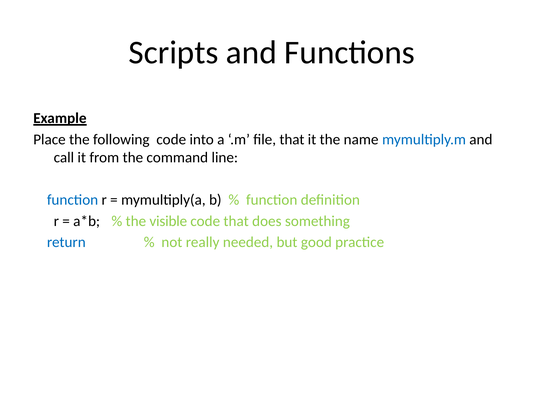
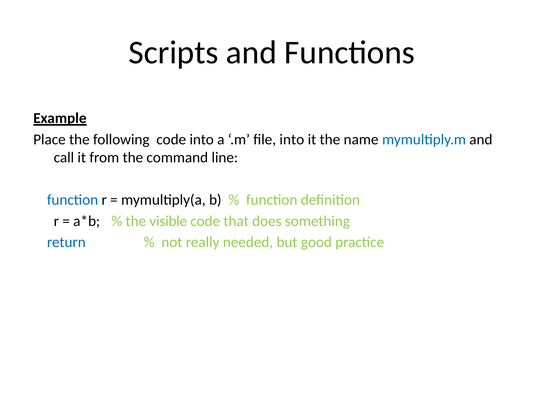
file that: that -> into (292, 139)
